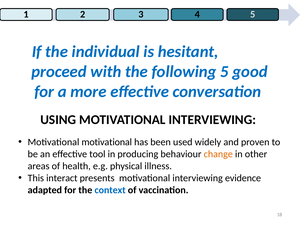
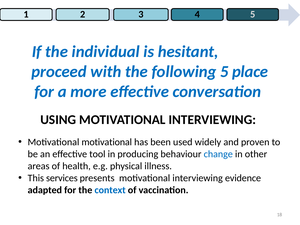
good: good -> place (250, 72)
change colour: orange -> blue (218, 154)
interact: interact -> services (62, 178)
